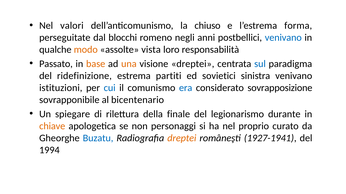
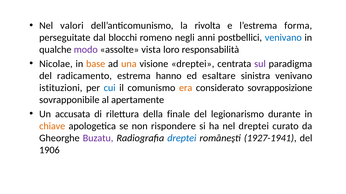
chiuso: chiuso -> rivolta (208, 26)
modo colour: orange -> purple (86, 50)
Passato: Passato -> Nicolae (56, 64)
sul colour: blue -> purple (260, 64)
ridefinizione: ridefinizione -> radicamento (84, 76)
partiti: partiti -> hanno (169, 76)
sovietici: sovietici -> esaltare (219, 76)
era colour: blue -> orange (186, 88)
bicentenario: bicentenario -> apertamente (138, 100)
spiegare: spiegare -> accusata (73, 114)
personaggi: personaggi -> rispondere (173, 126)
nel proprio: proprio -> dreptei (254, 126)
Buzatu colour: blue -> purple (98, 138)
dreptei colour: orange -> blue (182, 138)
1994: 1994 -> 1906 (49, 151)
